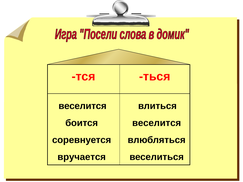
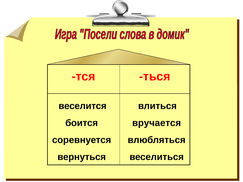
веселится: веселится -> вручается (157, 123)
вручается: вручается -> вернуться (82, 157)
